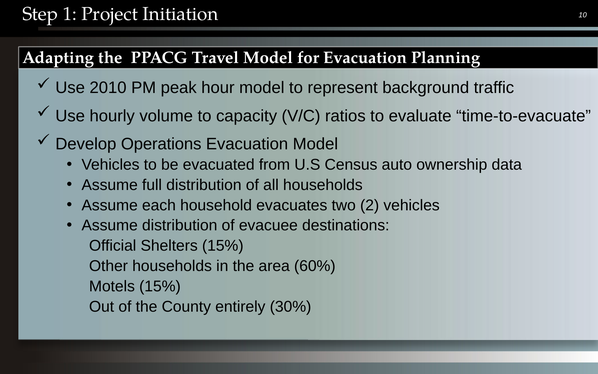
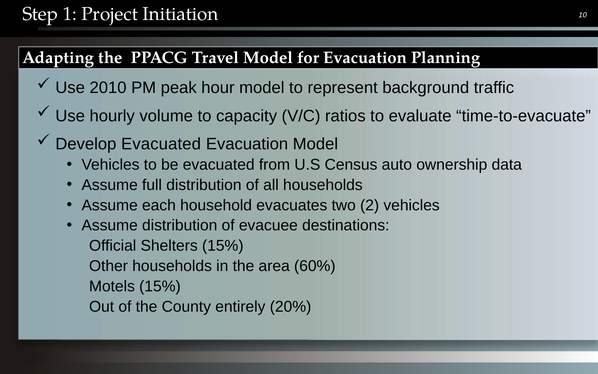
Develop Operations: Operations -> Evacuated (161, 144)
30%: 30% -> 20% (291, 306)
